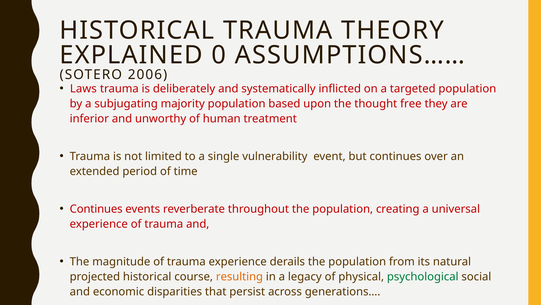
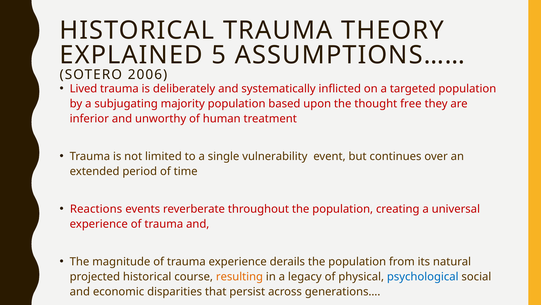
0: 0 -> 5 (219, 55)
Laws: Laws -> Lived (83, 89)
Continues: Continues -> Reactions (96, 209)
psychological colour: green -> blue (423, 276)
